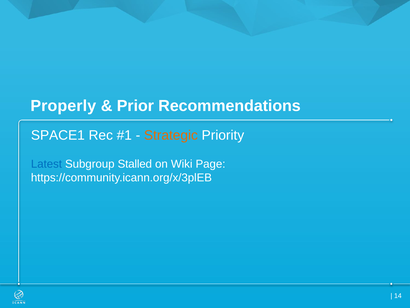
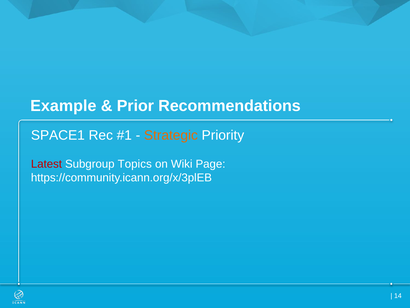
Properly: Properly -> Example (63, 106)
Latest colour: blue -> red (46, 164)
Stalled: Stalled -> Topics (135, 164)
